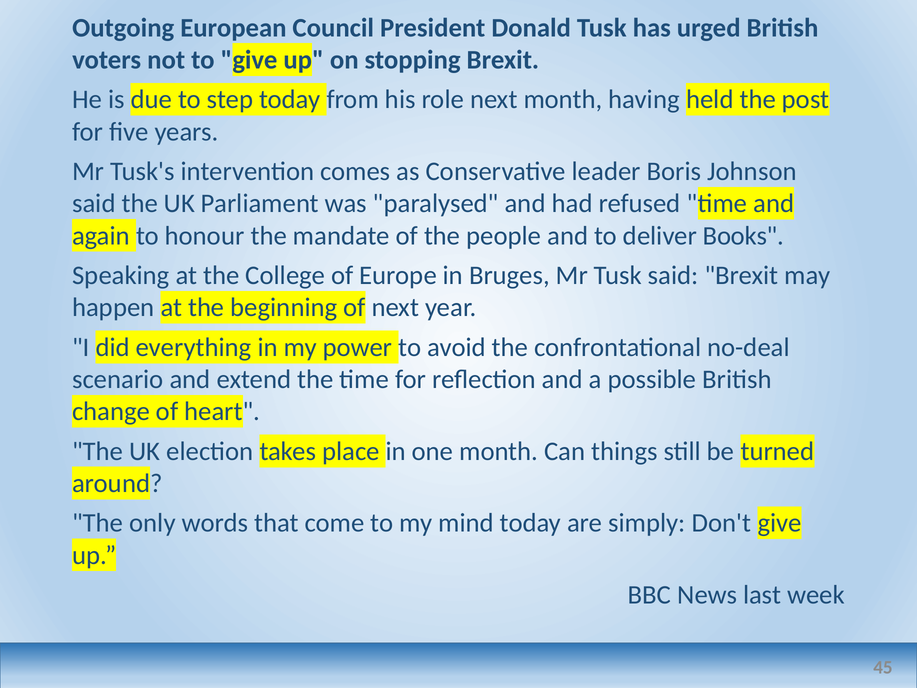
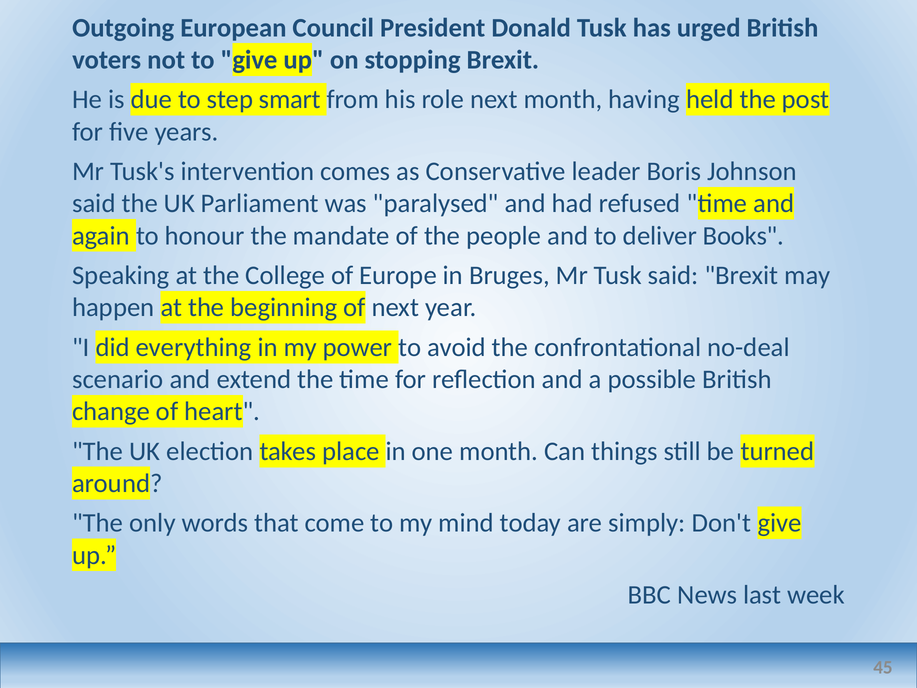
step today: today -> smart (290, 100)
